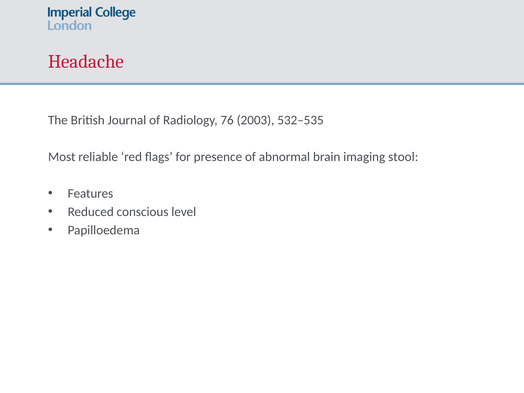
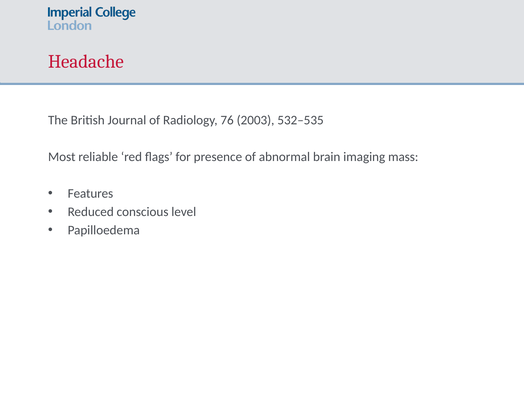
stool: stool -> mass (403, 157)
